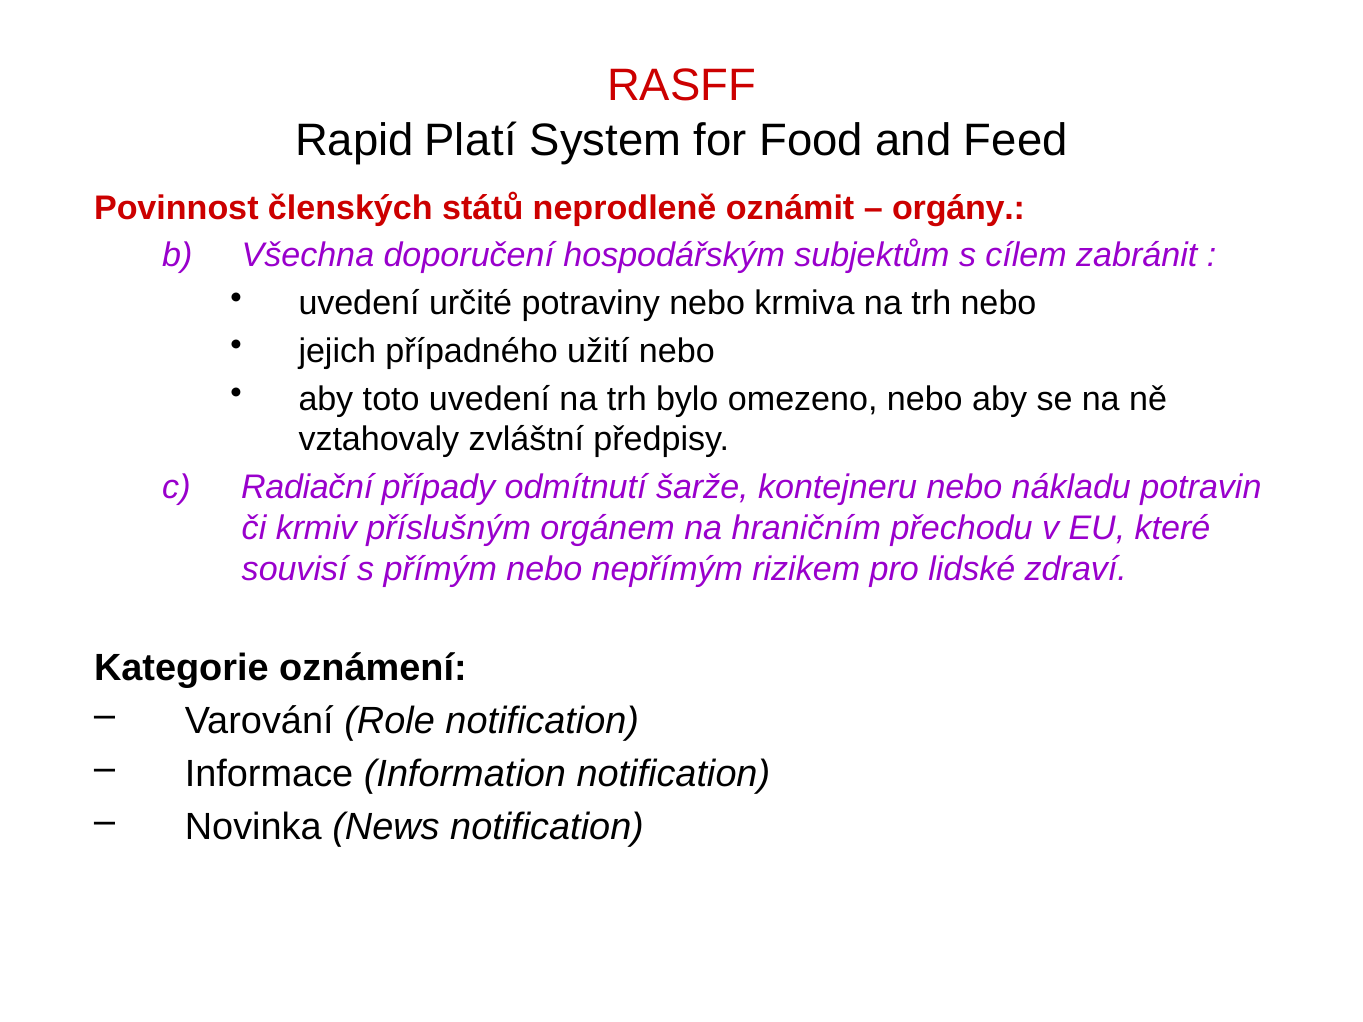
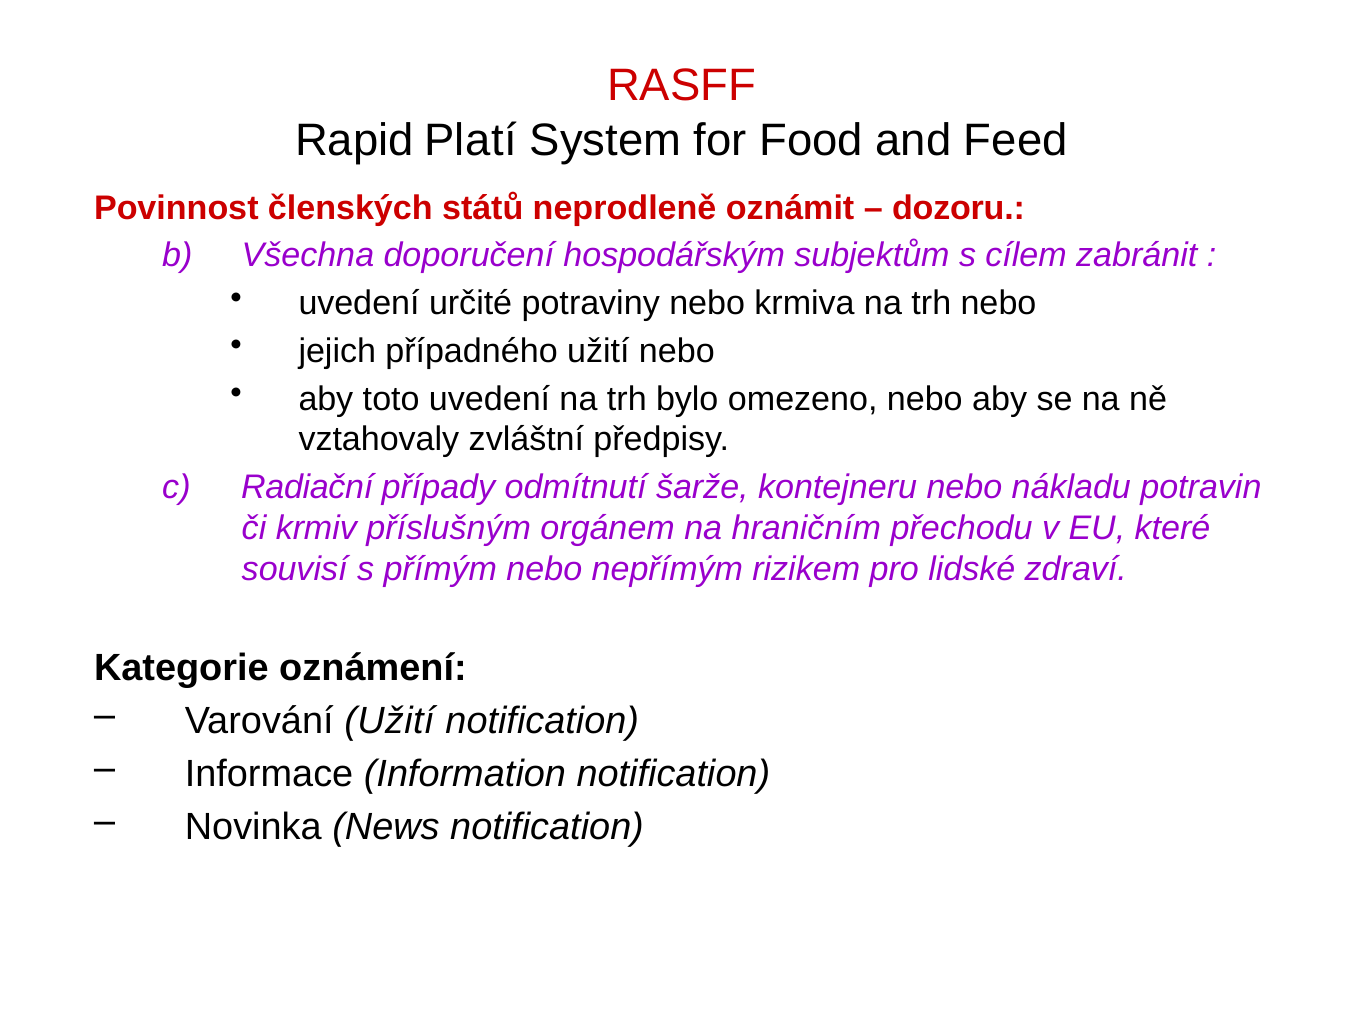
orgány: orgány -> dozoru (959, 208)
Varování Role: Role -> Užití (389, 721)
